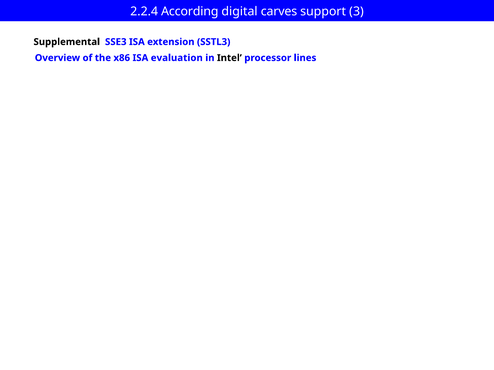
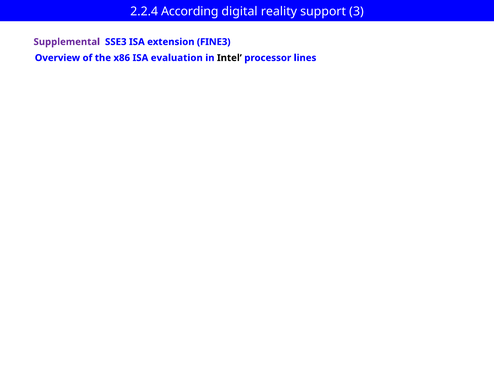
carves: carves -> reality (279, 11)
Supplemental colour: black -> purple (67, 42)
SSTL3: SSTL3 -> FINE3 (214, 42)
